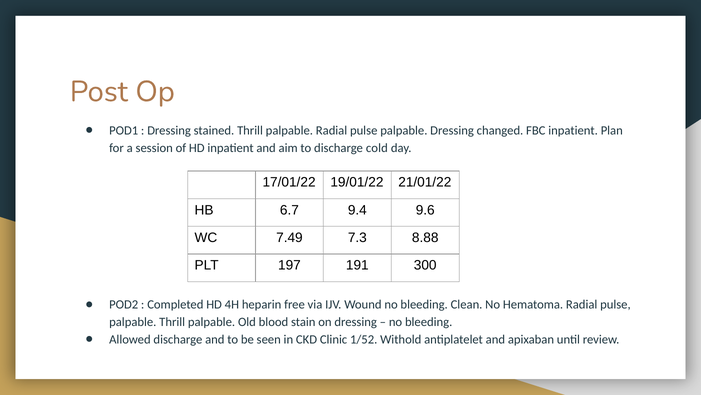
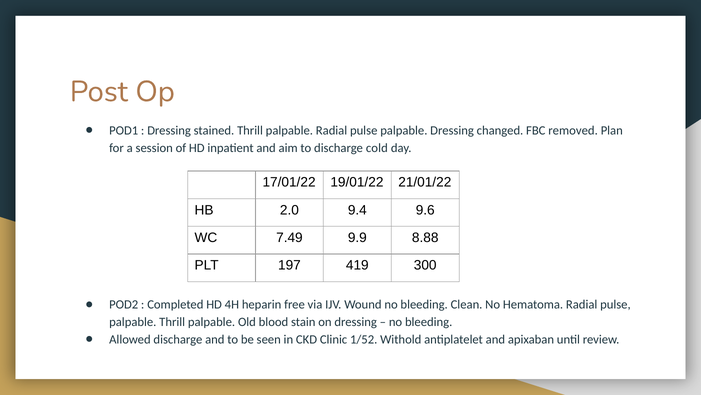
FBC inpatient: inpatient -> removed (573, 130)
6.7: 6.7 -> 2.0 (289, 210)
7.3: 7.3 -> 9.9 (357, 237)
191: 191 -> 419 (357, 265)
